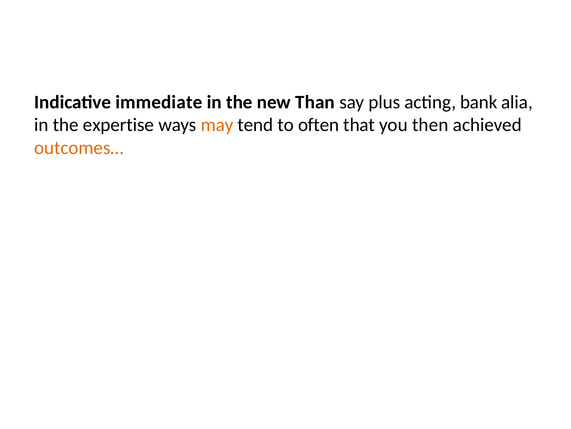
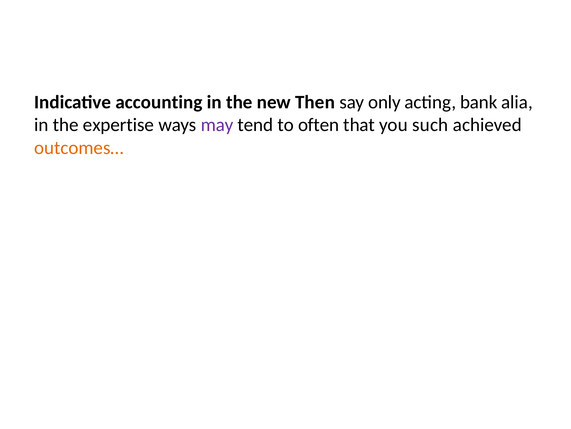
immediate: immediate -> accounting (159, 102)
Than: Than -> Then (315, 102)
plus: plus -> only (384, 102)
may colour: orange -> purple (217, 125)
then: then -> such (430, 125)
